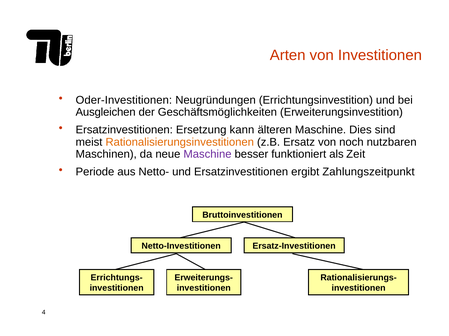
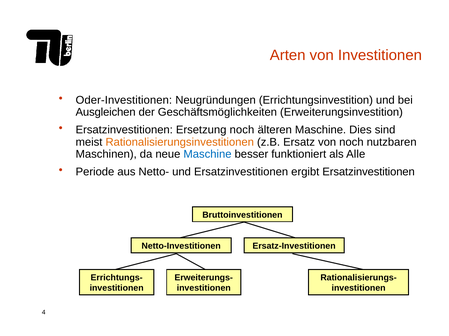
Ersetzung kann: kann -> noch (242, 130)
Maschine colour: purple -> blue (207, 154)
Zeit: Zeit -> Alle (356, 154)
ergibt Zahlungszeitpunkt: Zahlungszeitpunkt -> Ersatzinvestitionen (369, 172)
